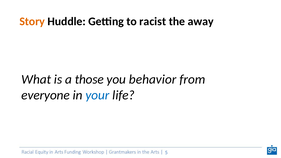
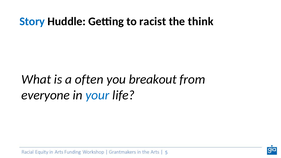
Story colour: orange -> blue (32, 22)
away: away -> think (201, 22)
those: those -> often (89, 79)
behavior: behavior -> breakout (153, 79)
